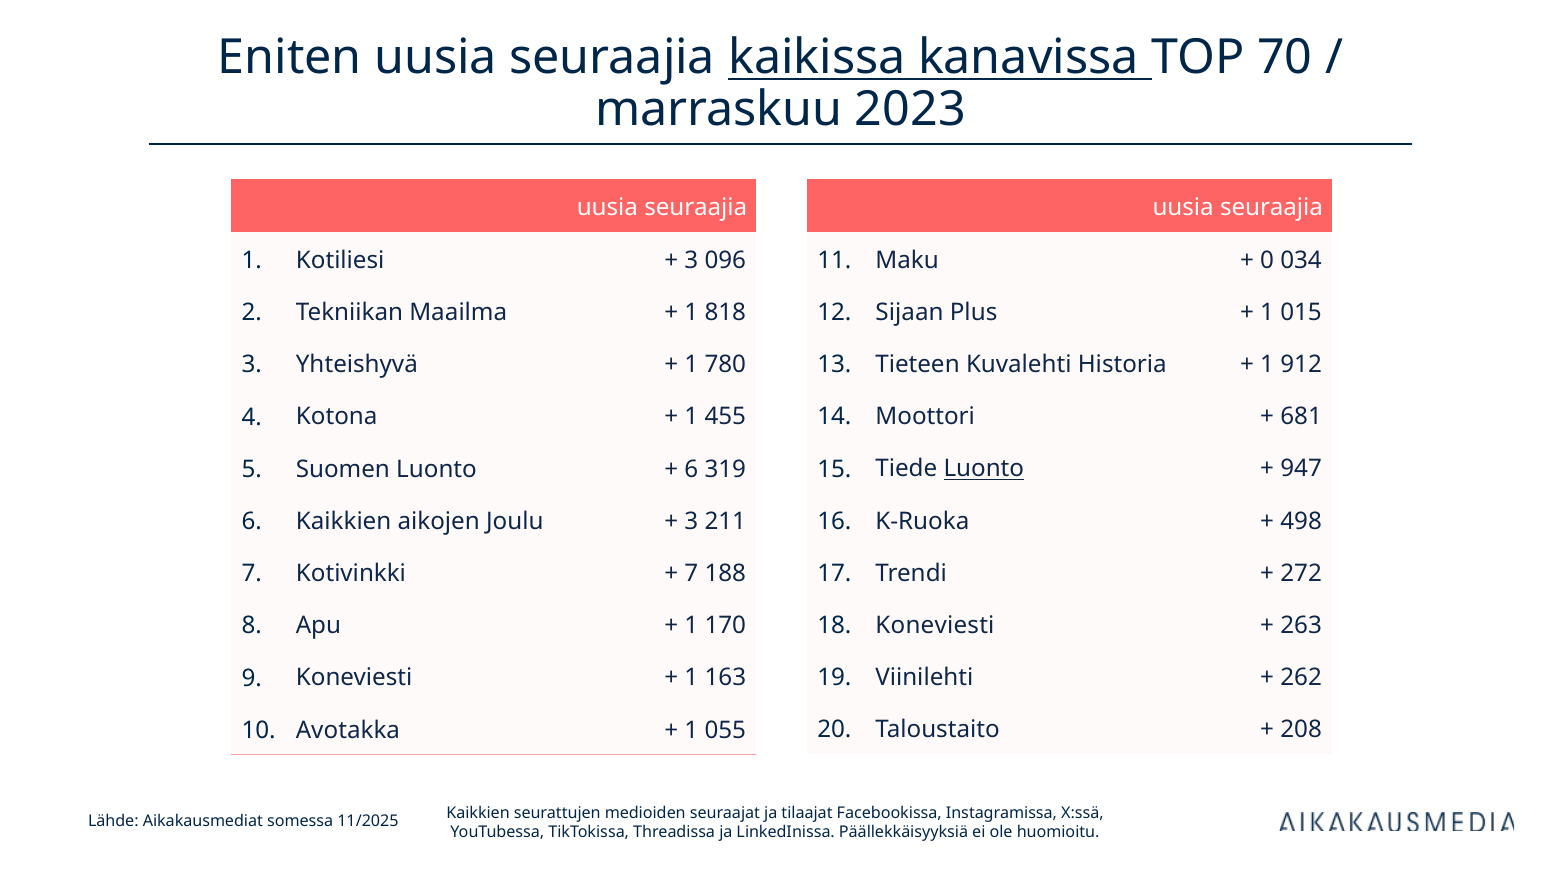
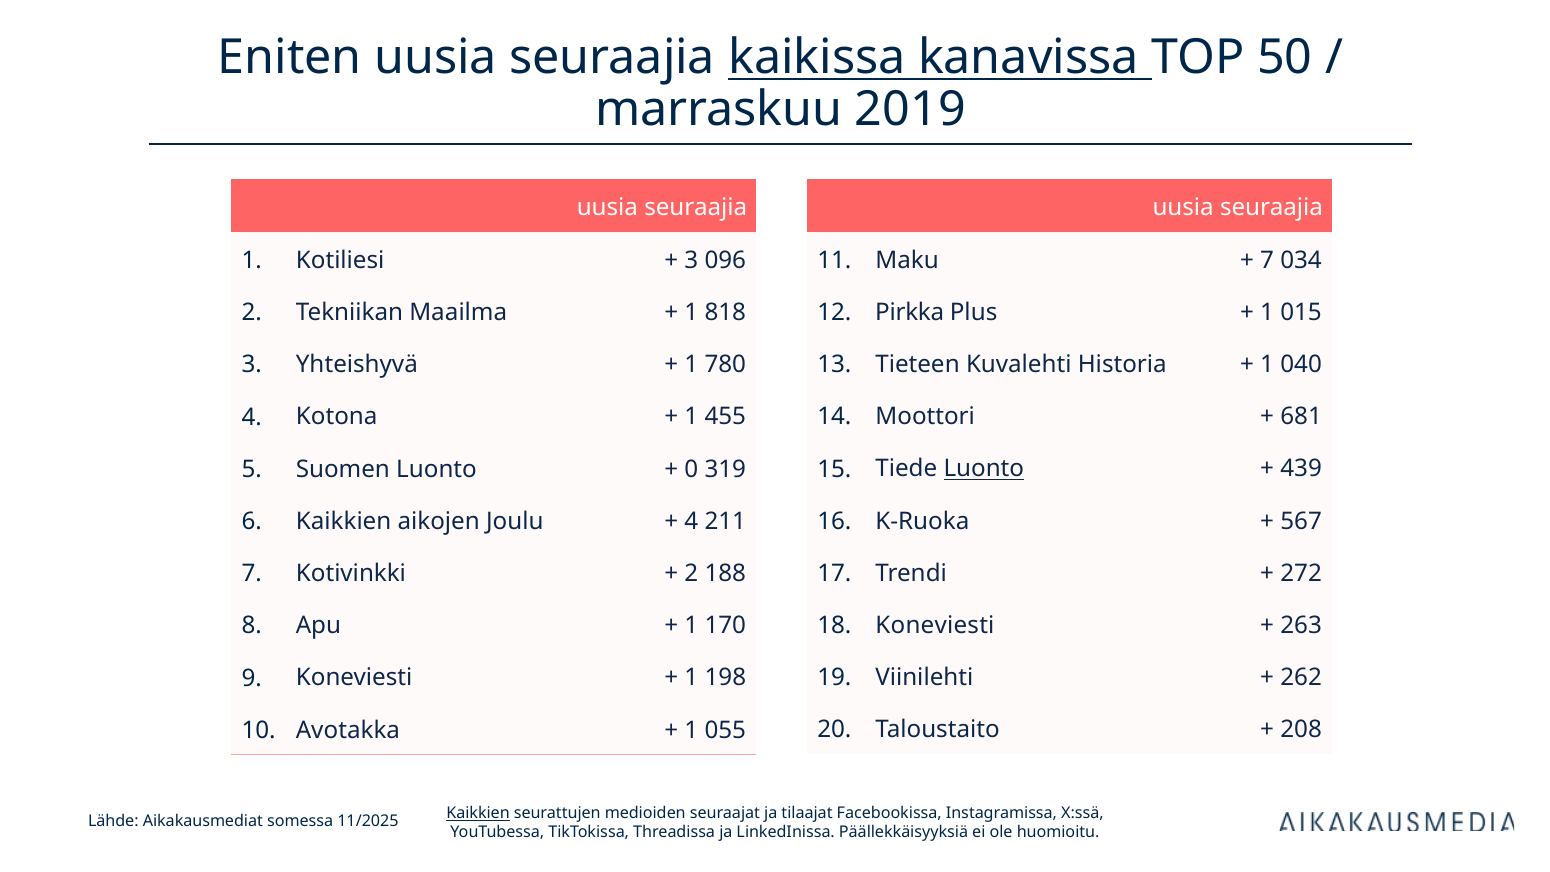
70: 70 -> 50 (1285, 57)
2023: 2023 -> 2019 (910, 109)
0: 0 -> 7 (1267, 260)
Sijaan: Sijaan -> Pirkka (910, 312)
912: 912 -> 040 (1301, 364)
947: 947 -> 439 (1301, 469)
6: 6 -> 0 (691, 469)
498: 498 -> 567 (1301, 521)
3: 3 -> 4 (691, 521)
7: 7 -> 2 (691, 573)
163: 163 -> 198 (725, 678)
Kaikkien underline: none -> present (478, 813)
